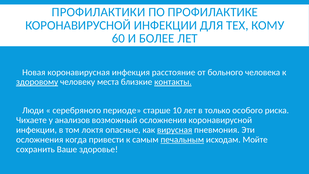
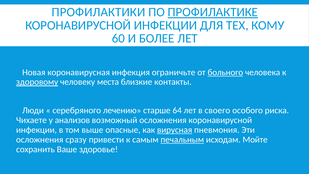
ПРОФИЛАКТИКЕ underline: none -> present (213, 12)
расстояние: расстояние -> ограничьте (174, 72)
больного underline: none -> present (225, 72)
контакты underline: present -> none (173, 82)
периоде: периоде -> лечению (122, 110)
10: 10 -> 64 (177, 110)
только: только -> своего (217, 110)
локтя: локтя -> выше (92, 130)
когда: когда -> сразу (76, 140)
